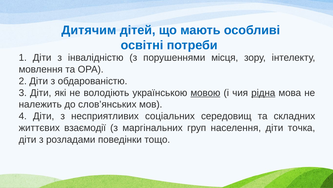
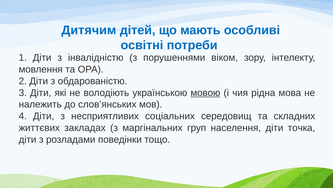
місця: місця -> віком (225, 57)
рідна underline: present -> none (263, 92)
взаємодії: взаємодії -> закладах (85, 127)
